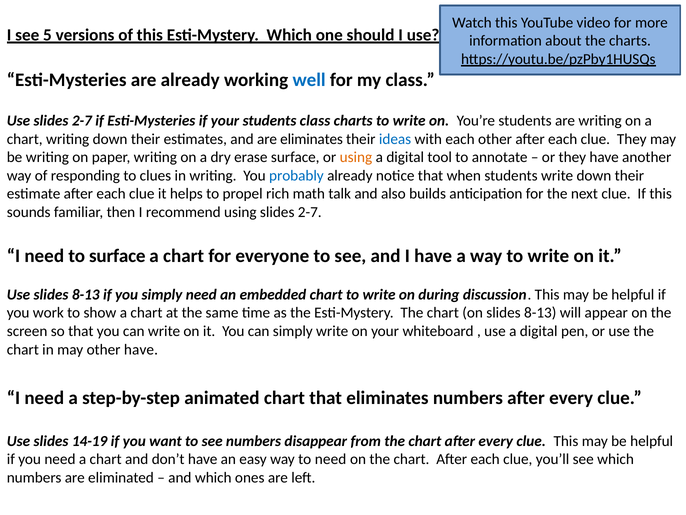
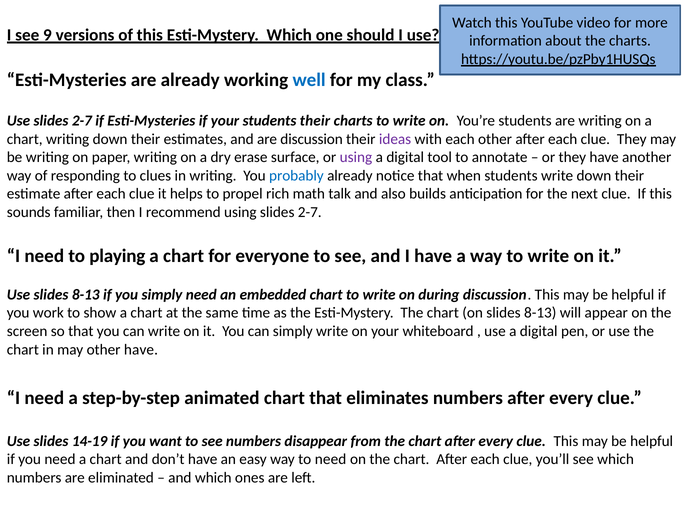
5: 5 -> 9 (47, 35)
students class: class -> their (315, 121)
are eliminates: eliminates -> discussion (312, 139)
ideas colour: blue -> purple (395, 139)
using colour: orange -> purple (356, 157)
to surface: surface -> playing (117, 256)
